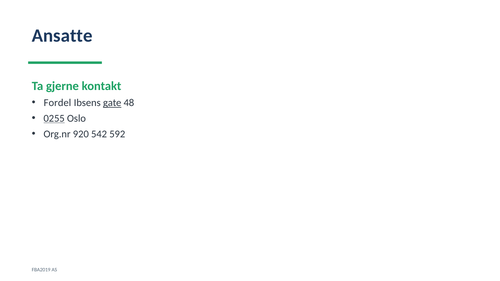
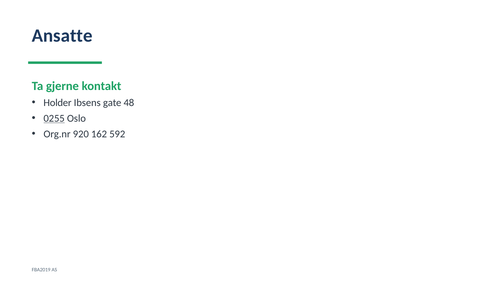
Fordel: Fordel -> Holder (58, 103)
gate underline: present -> none (112, 103)
542: 542 -> 162 (99, 134)
